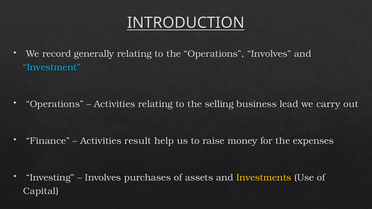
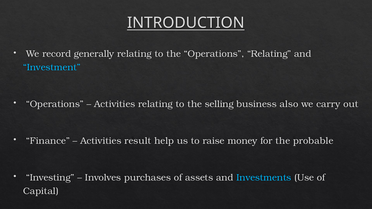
Operations Involves: Involves -> Relating (269, 54)
lead: lead -> also (289, 104)
expenses: expenses -> probable (313, 141)
Investments colour: yellow -> light blue (264, 178)
